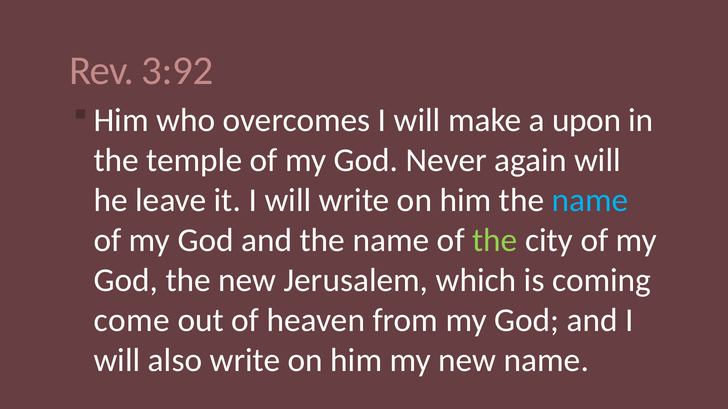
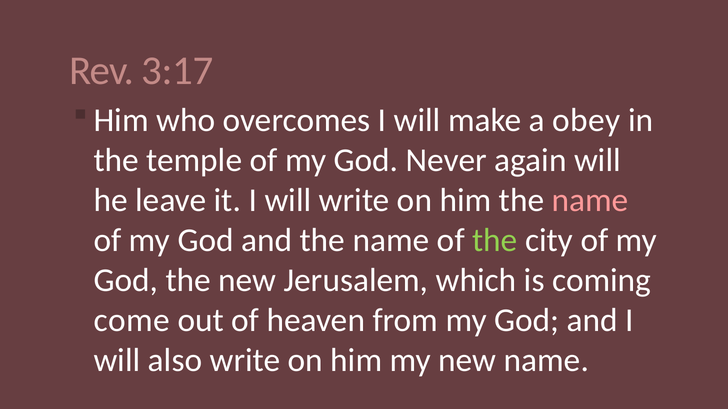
3:92: 3:92 -> 3:17 (177, 71)
upon: upon -> obey (586, 121)
name colour: light blue -> pink (590, 201)
